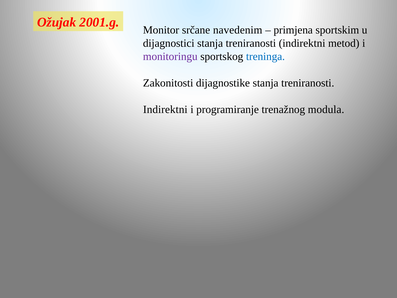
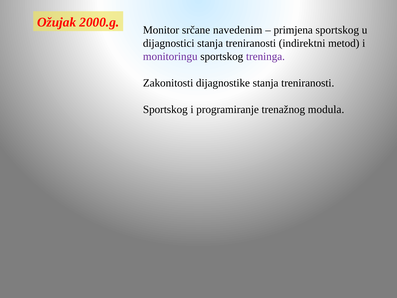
2001.g: 2001.g -> 2000.g (99, 22)
primjena sportskim: sportskim -> sportskog (337, 30)
treninga colour: blue -> purple (265, 57)
Indirektni: Indirektni -> Sportskog (165, 109)
